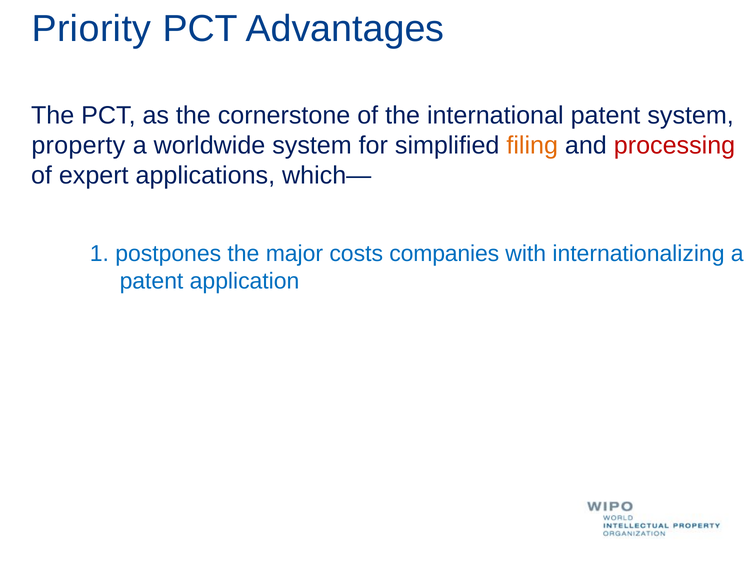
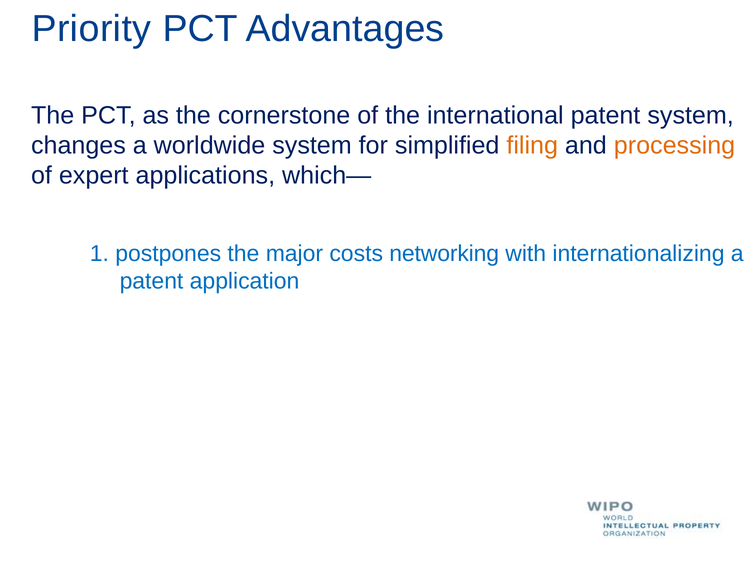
property: property -> changes (78, 146)
processing colour: red -> orange (675, 146)
companies: companies -> networking (444, 254)
